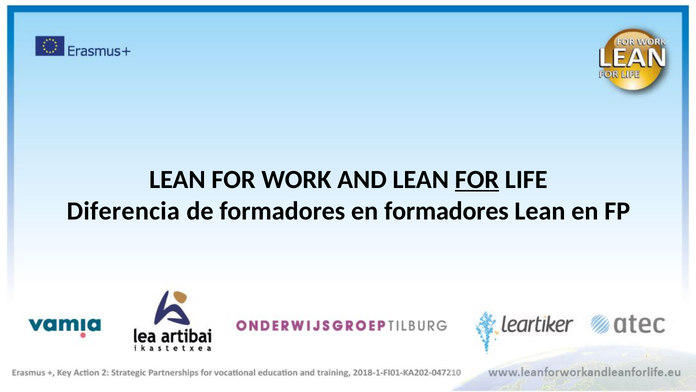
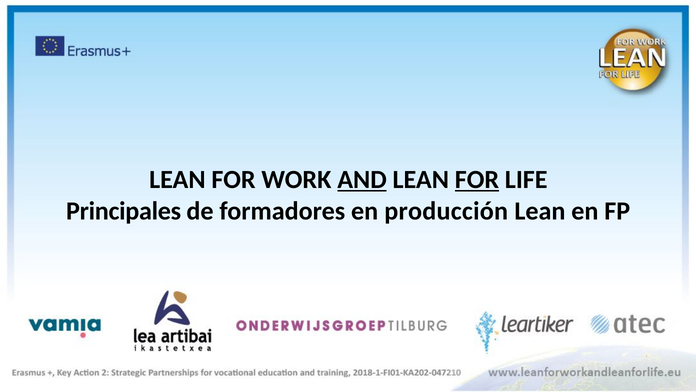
AND underline: none -> present (362, 179)
Diferencia: Diferencia -> Principales (124, 211)
en formadores: formadores -> producción (446, 211)
